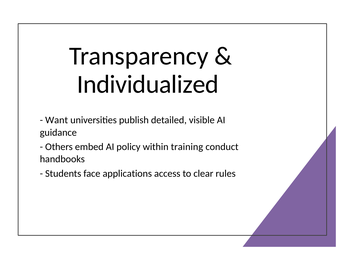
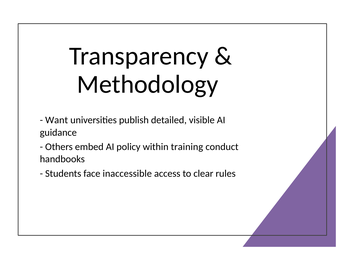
Individualized: Individualized -> Methodology (148, 84)
applications: applications -> inaccessible (127, 173)
